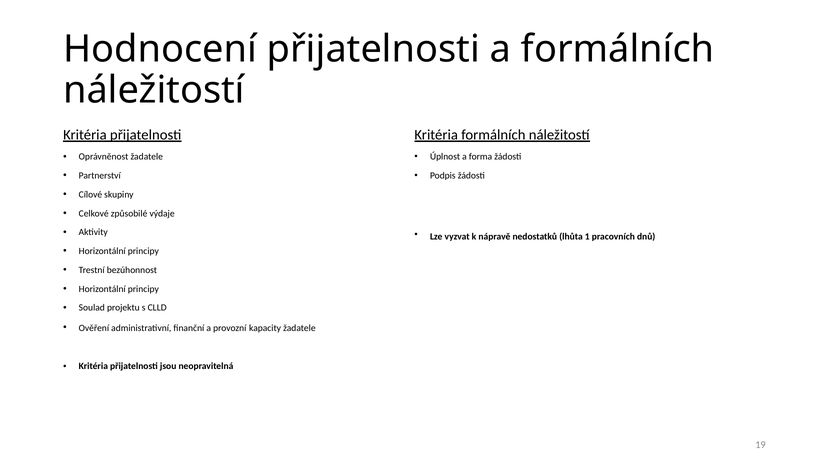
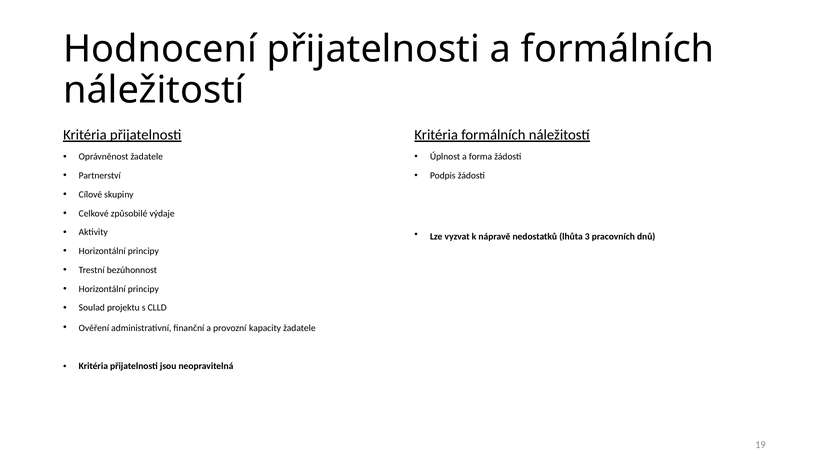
1: 1 -> 3 (587, 237)
